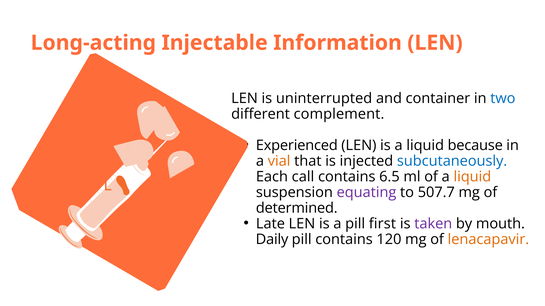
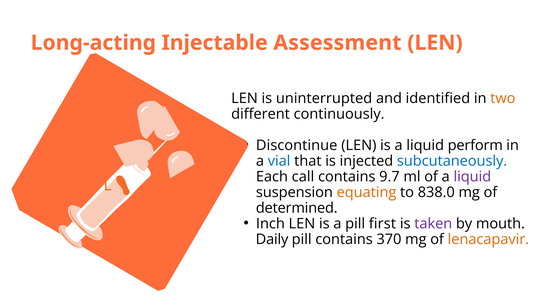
Information: Information -> Assessment (337, 43)
container: container -> identified (438, 98)
two colour: blue -> orange (503, 98)
complement: complement -> continuously (339, 114)
Experienced: Experienced -> Discontinue (297, 146)
because: because -> perform (475, 146)
vial colour: orange -> blue (279, 161)
6.5: 6.5 -> 9.7 (389, 177)
liquid colour: orange -> purple (472, 177)
equating colour: purple -> orange (366, 193)
507.7: 507.7 -> 838.0 (436, 193)
Late: Late -> Inch (270, 224)
120: 120 -> 370 (389, 240)
